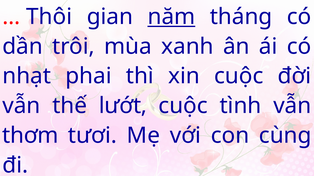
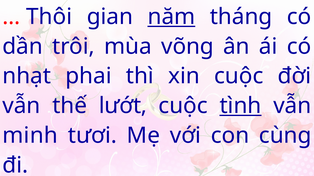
xanh: xanh -> võng (187, 47)
tình underline: none -> present (240, 106)
thơm: thơm -> minh (30, 136)
